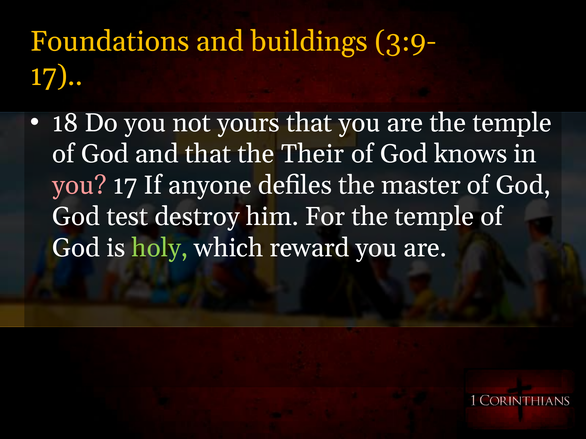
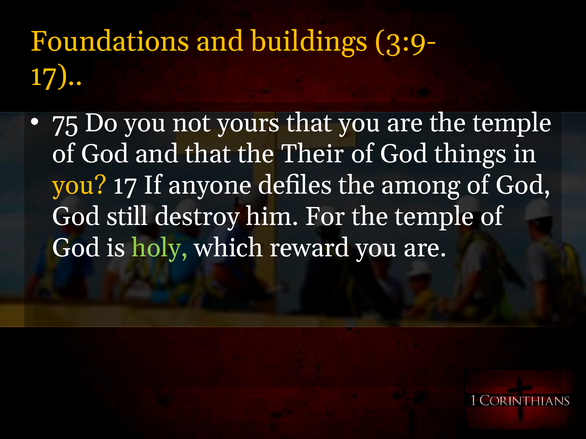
18: 18 -> 75 (65, 123)
knows: knows -> things (471, 154)
you colour: pink -> yellow (79, 186)
master: master -> among (421, 186)
test: test -> still (127, 217)
